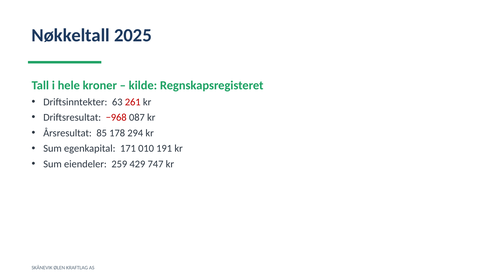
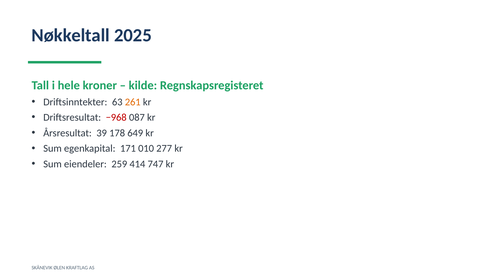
261 colour: red -> orange (133, 102)
85: 85 -> 39 (102, 133)
294: 294 -> 649 (135, 133)
191: 191 -> 277 (164, 149)
429: 429 -> 414 (137, 164)
